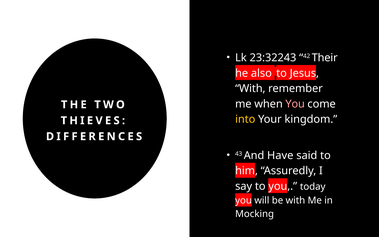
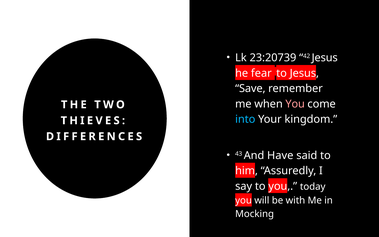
23:32243: 23:32243 -> 23:20739 (273, 58)
42 Their: Their -> Jesus (325, 58)
also: also -> fear (261, 73)
With: With -> Save (250, 88)
into colour: yellow -> light blue (245, 119)
